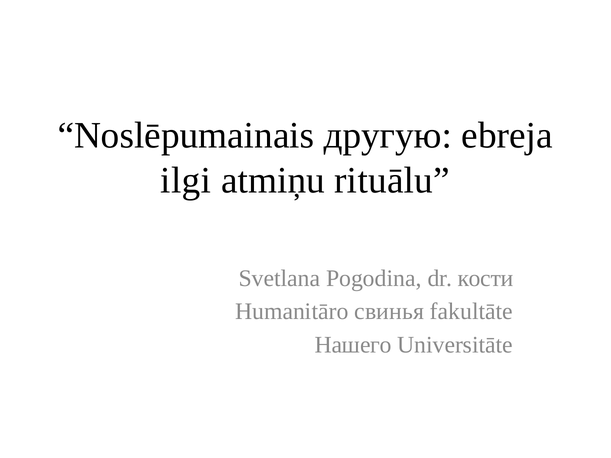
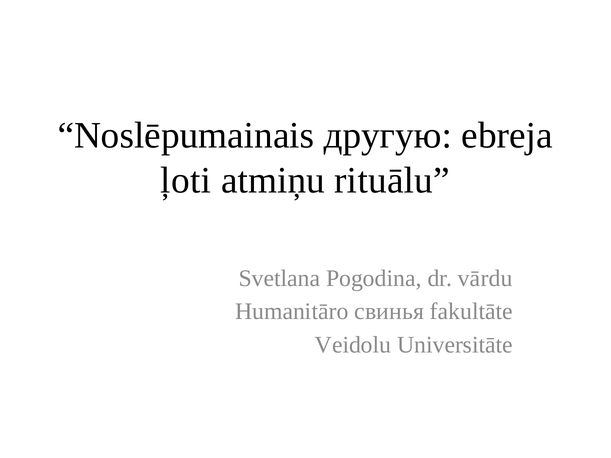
ilgi: ilgi -> ļoti (186, 181)
кости: кости -> vārdu (485, 279)
Нашего: Нашего -> Veidolu (353, 345)
